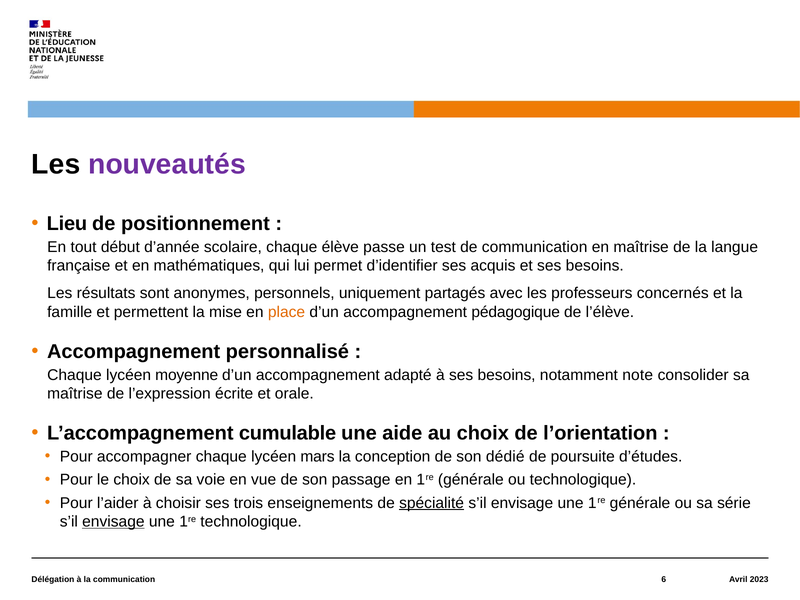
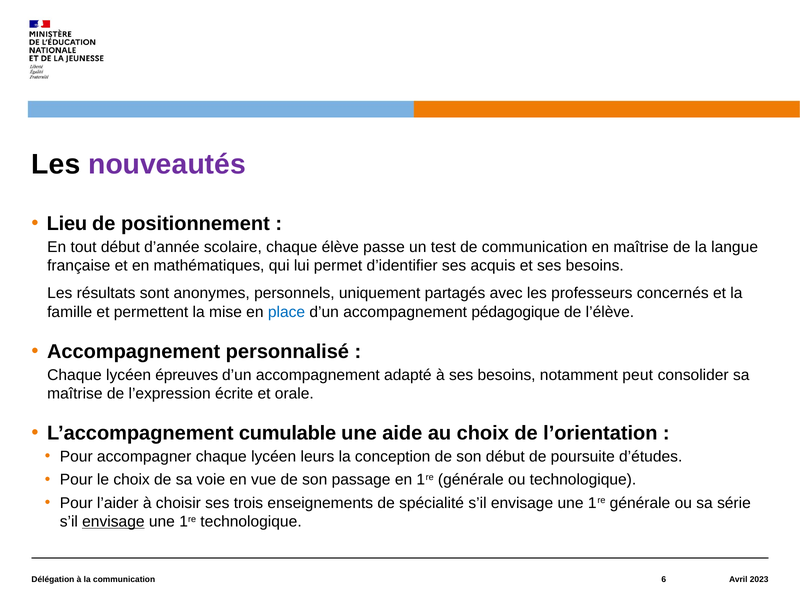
place colour: orange -> blue (287, 312)
moyenne: moyenne -> épreuves (187, 375)
note: note -> peut (638, 375)
mars: mars -> leurs (317, 457)
son dédié: dédié -> début (505, 457)
spécialité underline: present -> none (432, 503)
